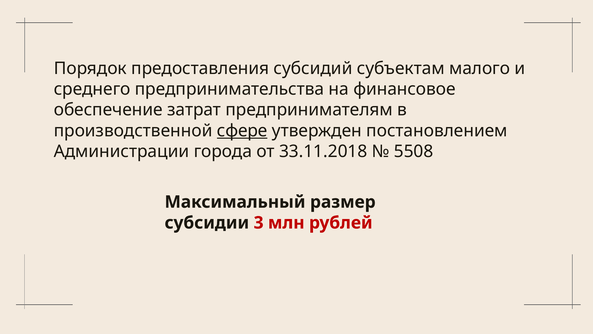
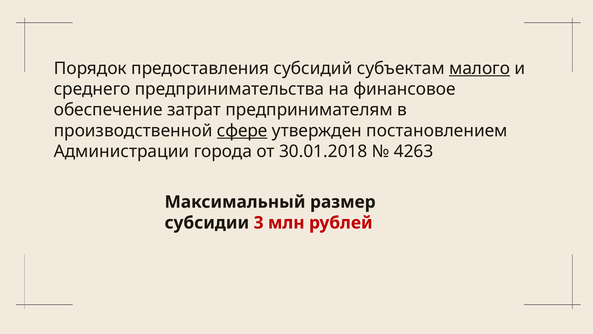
малого underline: none -> present (480, 68)
33.11.2018: 33.11.2018 -> 30.01.2018 (323, 151)
5508: 5508 -> 4263 (414, 151)
